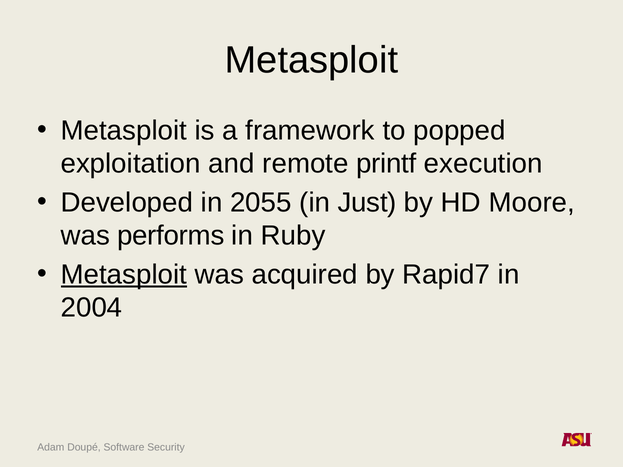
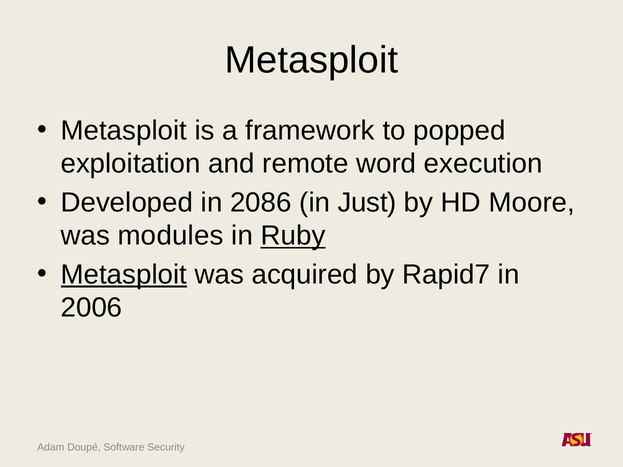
printf: printf -> word (386, 164)
2055: 2055 -> 2086 (261, 203)
performs: performs -> modules (171, 236)
Ruby underline: none -> present (293, 236)
2004: 2004 -> 2006 (92, 308)
